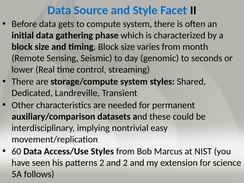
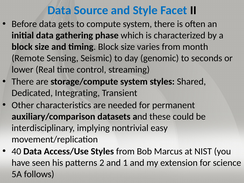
Landreville: Landreville -> Integrating (77, 93)
60: 60 -> 40 (16, 151)
and 2: 2 -> 1 (125, 163)
